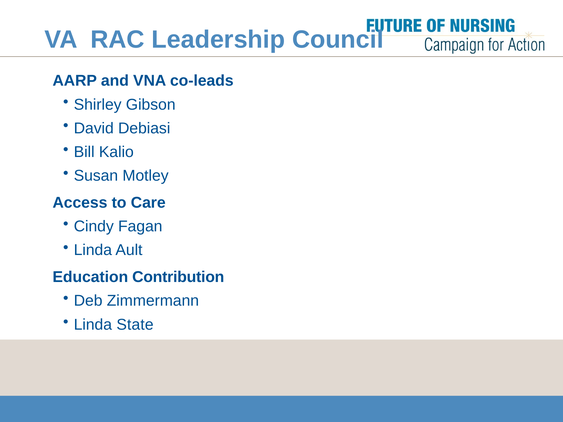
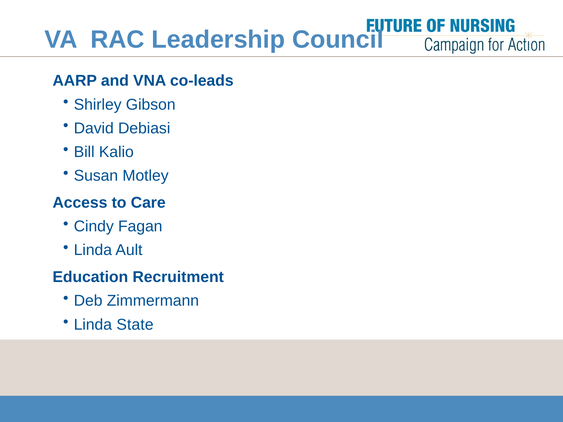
Contribution: Contribution -> Recruitment (178, 277)
